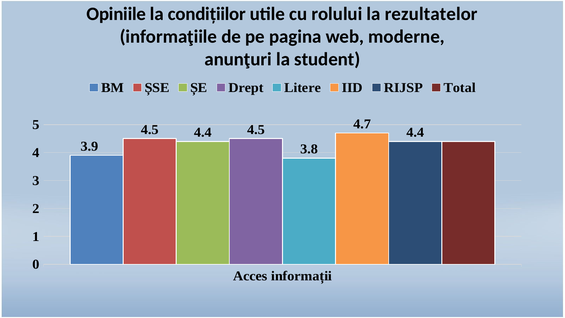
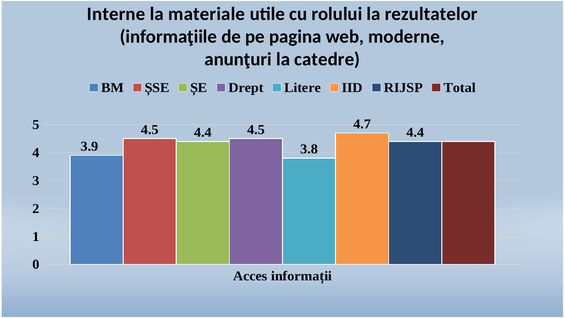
Opiniile: Opiniile -> Interne (116, 14)
condiţiilor: condiţiilor -> materiale (207, 14)
student: student -> catedre (327, 59)
